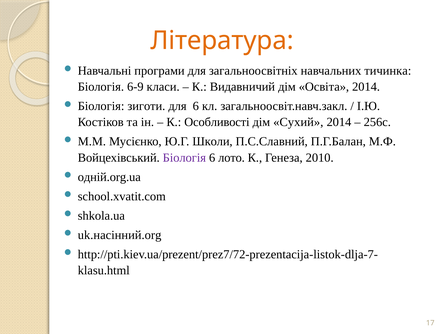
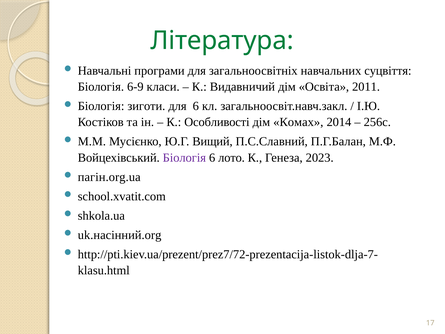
Література colour: orange -> green (222, 40)
тичинка: тичинка -> суцвіття (388, 71)
Освіта 2014: 2014 -> 2011 (366, 87)
Сухий: Сухий -> Комах (298, 122)
Школи: Школи -> Вищий (212, 141)
2010: 2010 -> 2023 (320, 157)
одній.org.ua: одній.org.ua -> пагін.org.ua (109, 177)
